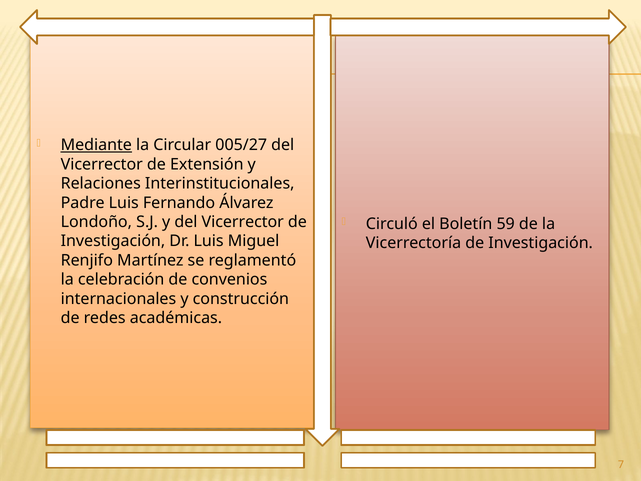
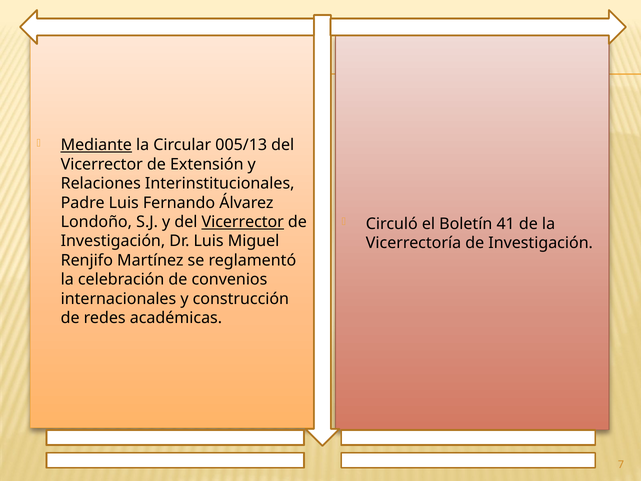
005/27: 005/27 -> 005/13 (241, 145)
Vicerrector underline: none -> present (243, 222)
59: 59 -> 41 (506, 224)
